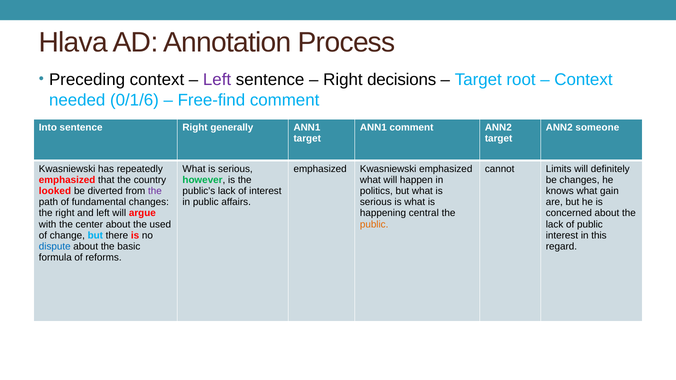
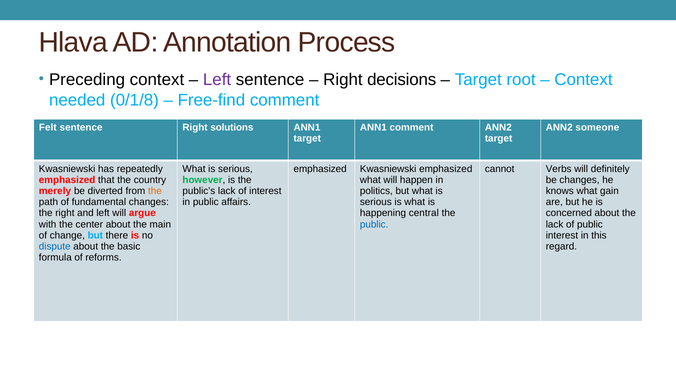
0/1/6: 0/1/6 -> 0/1/8 (134, 100)
Into: Into -> Felt (48, 128)
generally: generally -> solutions (232, 128)
Limits: Limits -> Verbs (559, 169)
looked: looked -> merely (55, 191)
the colour: purple -> orange (155, 191)
used: used -> main (160, 224)
public colour: orange -> blue (374, 224)
